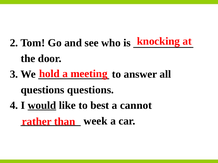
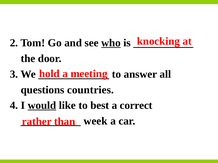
who underline: none -> present (111, 43)
questions questions: questions -> countries (90, 90)
cannot: cannot -> correct (136, 106)
